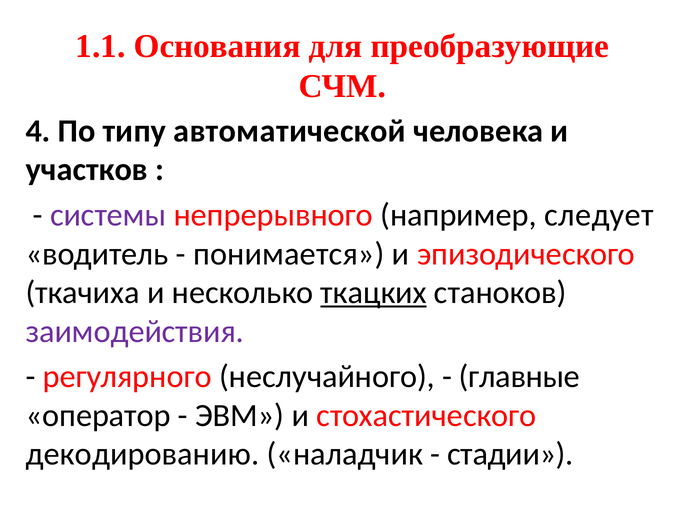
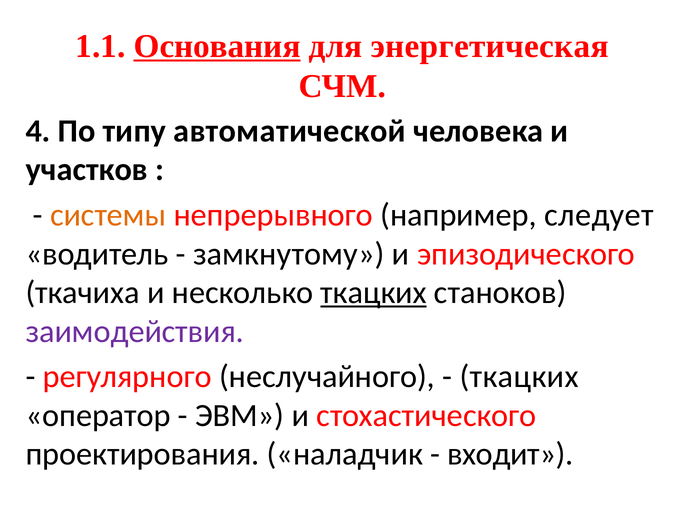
Основания underline: none -> present (217, 46)
преобразующие: преобразующие -> энергетическая (490, 46)
системы colour: purple -> orange (108, 215)
понимается: понимается -> замкнутому (289, 254)
главные: главные -> ткацких (519, 377)
декодированию: декодированию -> проектирования (143, 454)
стадии: стадии -> входит (510, 454)
